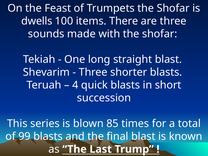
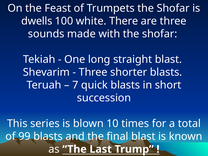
items: items -> white (91, 21)
4: 4 -> 7 (75, 85)
85: 85 -> 10 (112, 124)
